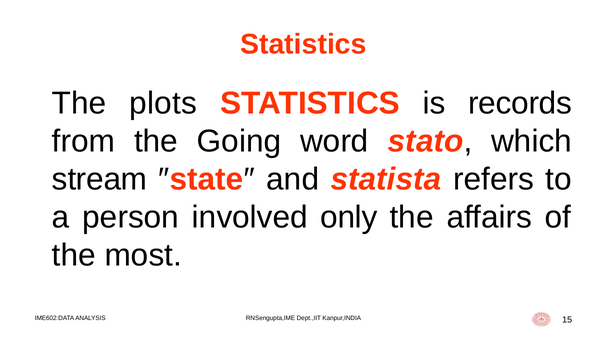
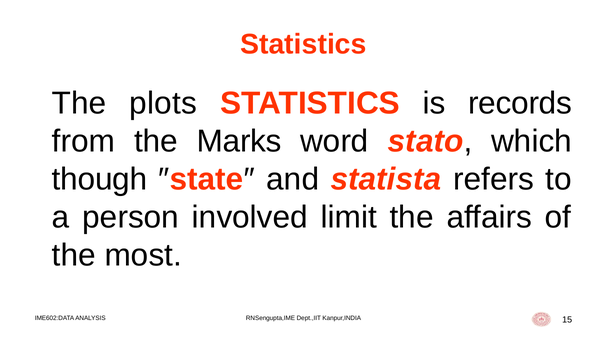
Going: Going -> Marks (239, 141)
stream: stream -> though (100, 179)
only: only -> limit (349, 217)
